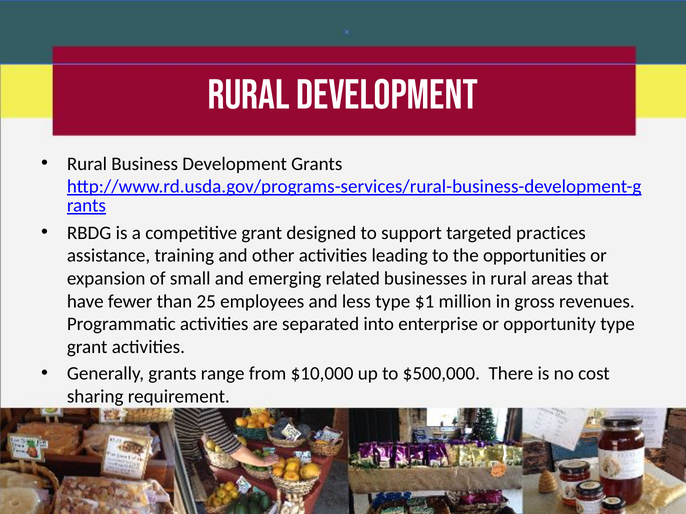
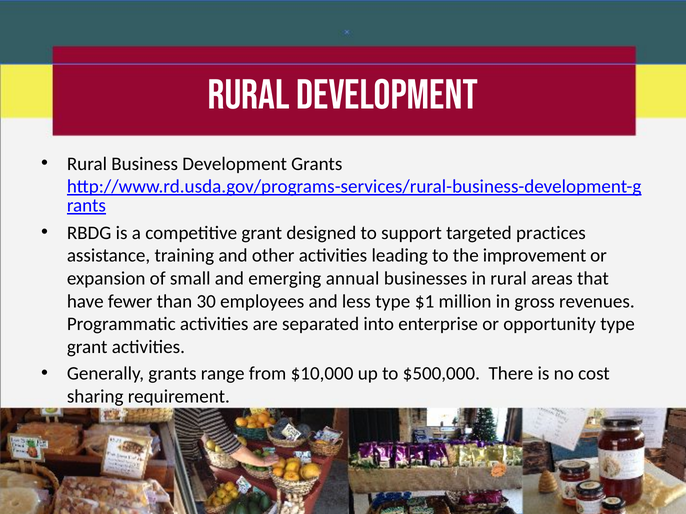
opportunities: opportunities -> improvement (535, 256)
related: related -> annual (353, 279)
25: 25 -> 30 (206, 302)
